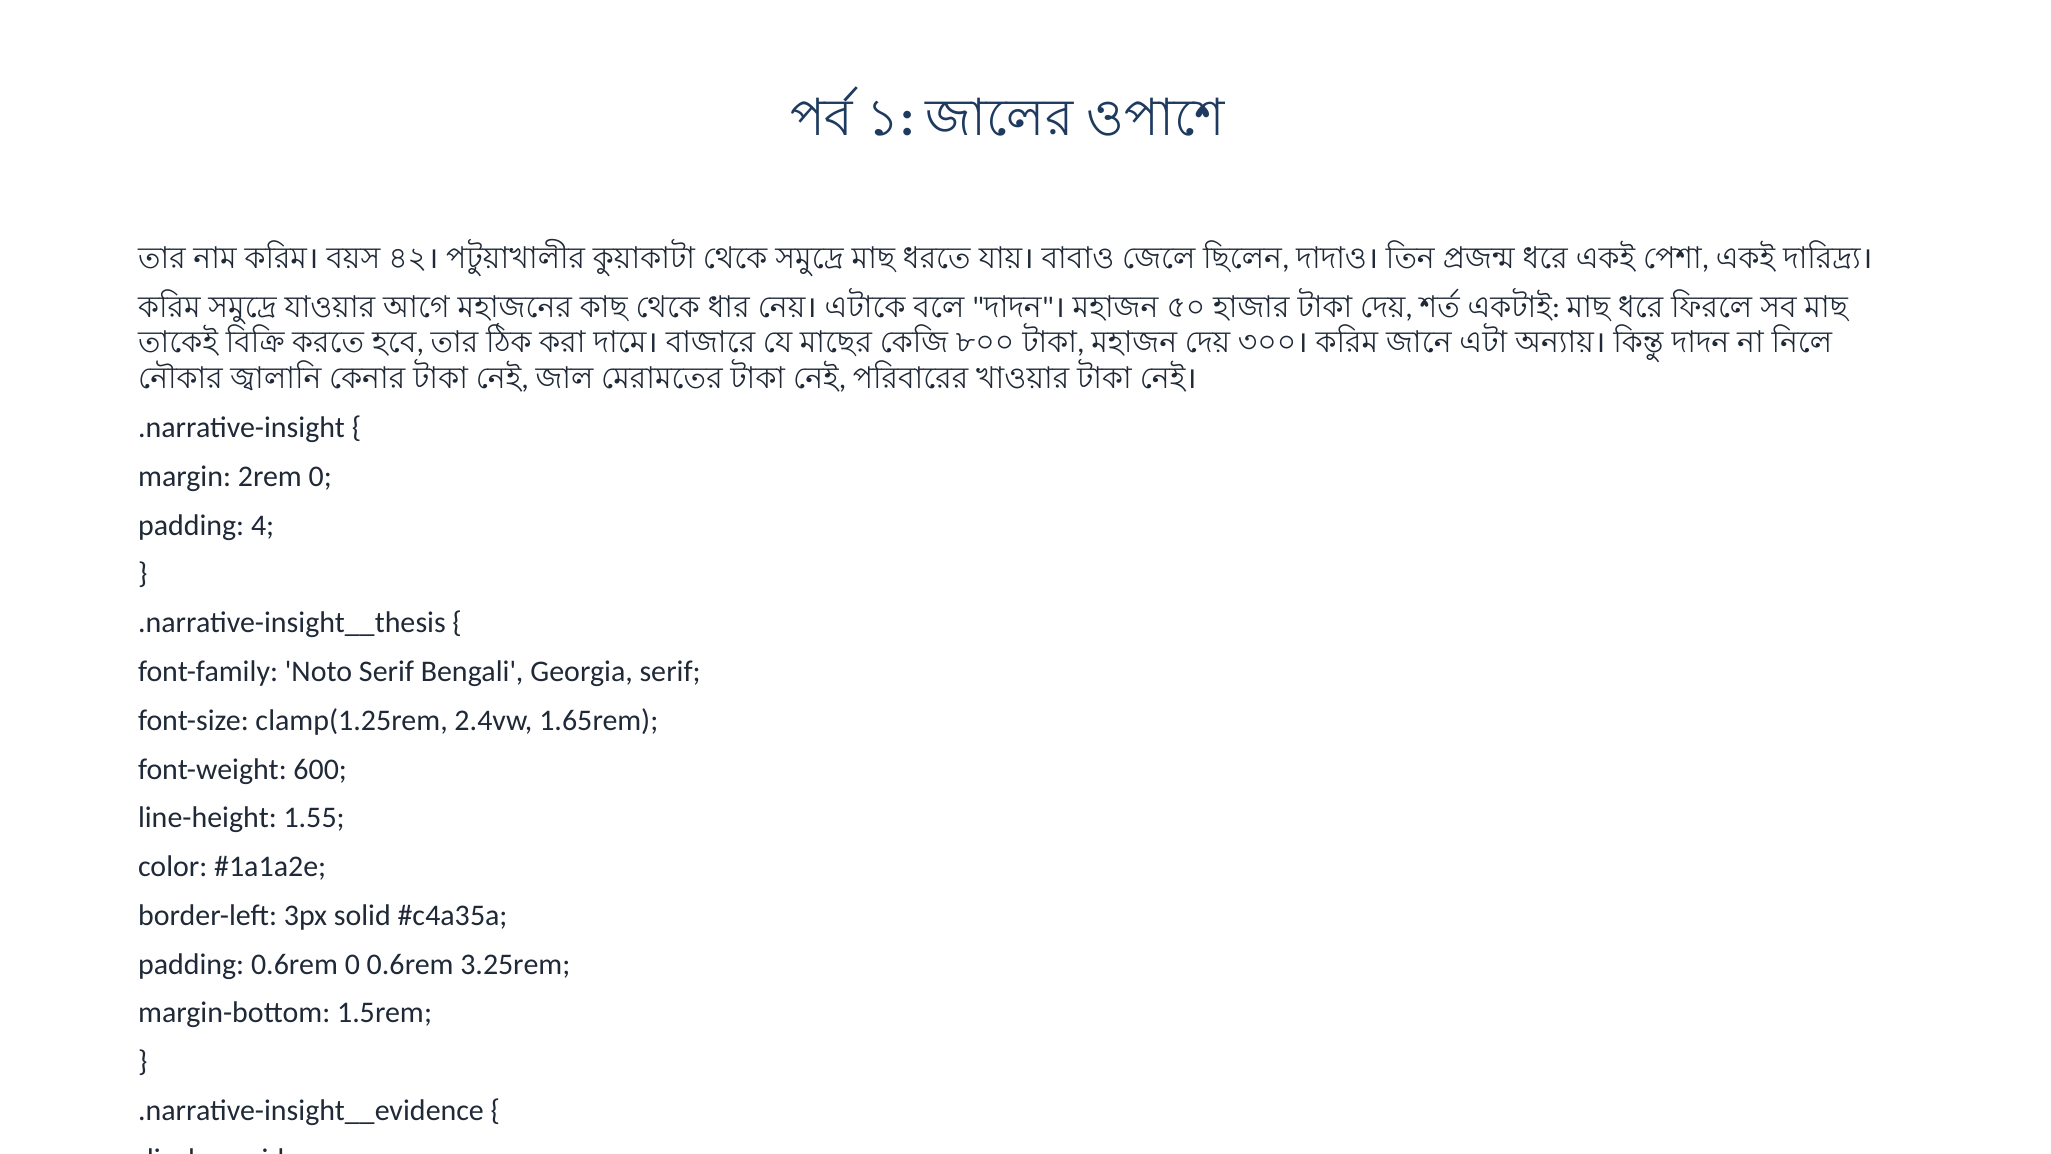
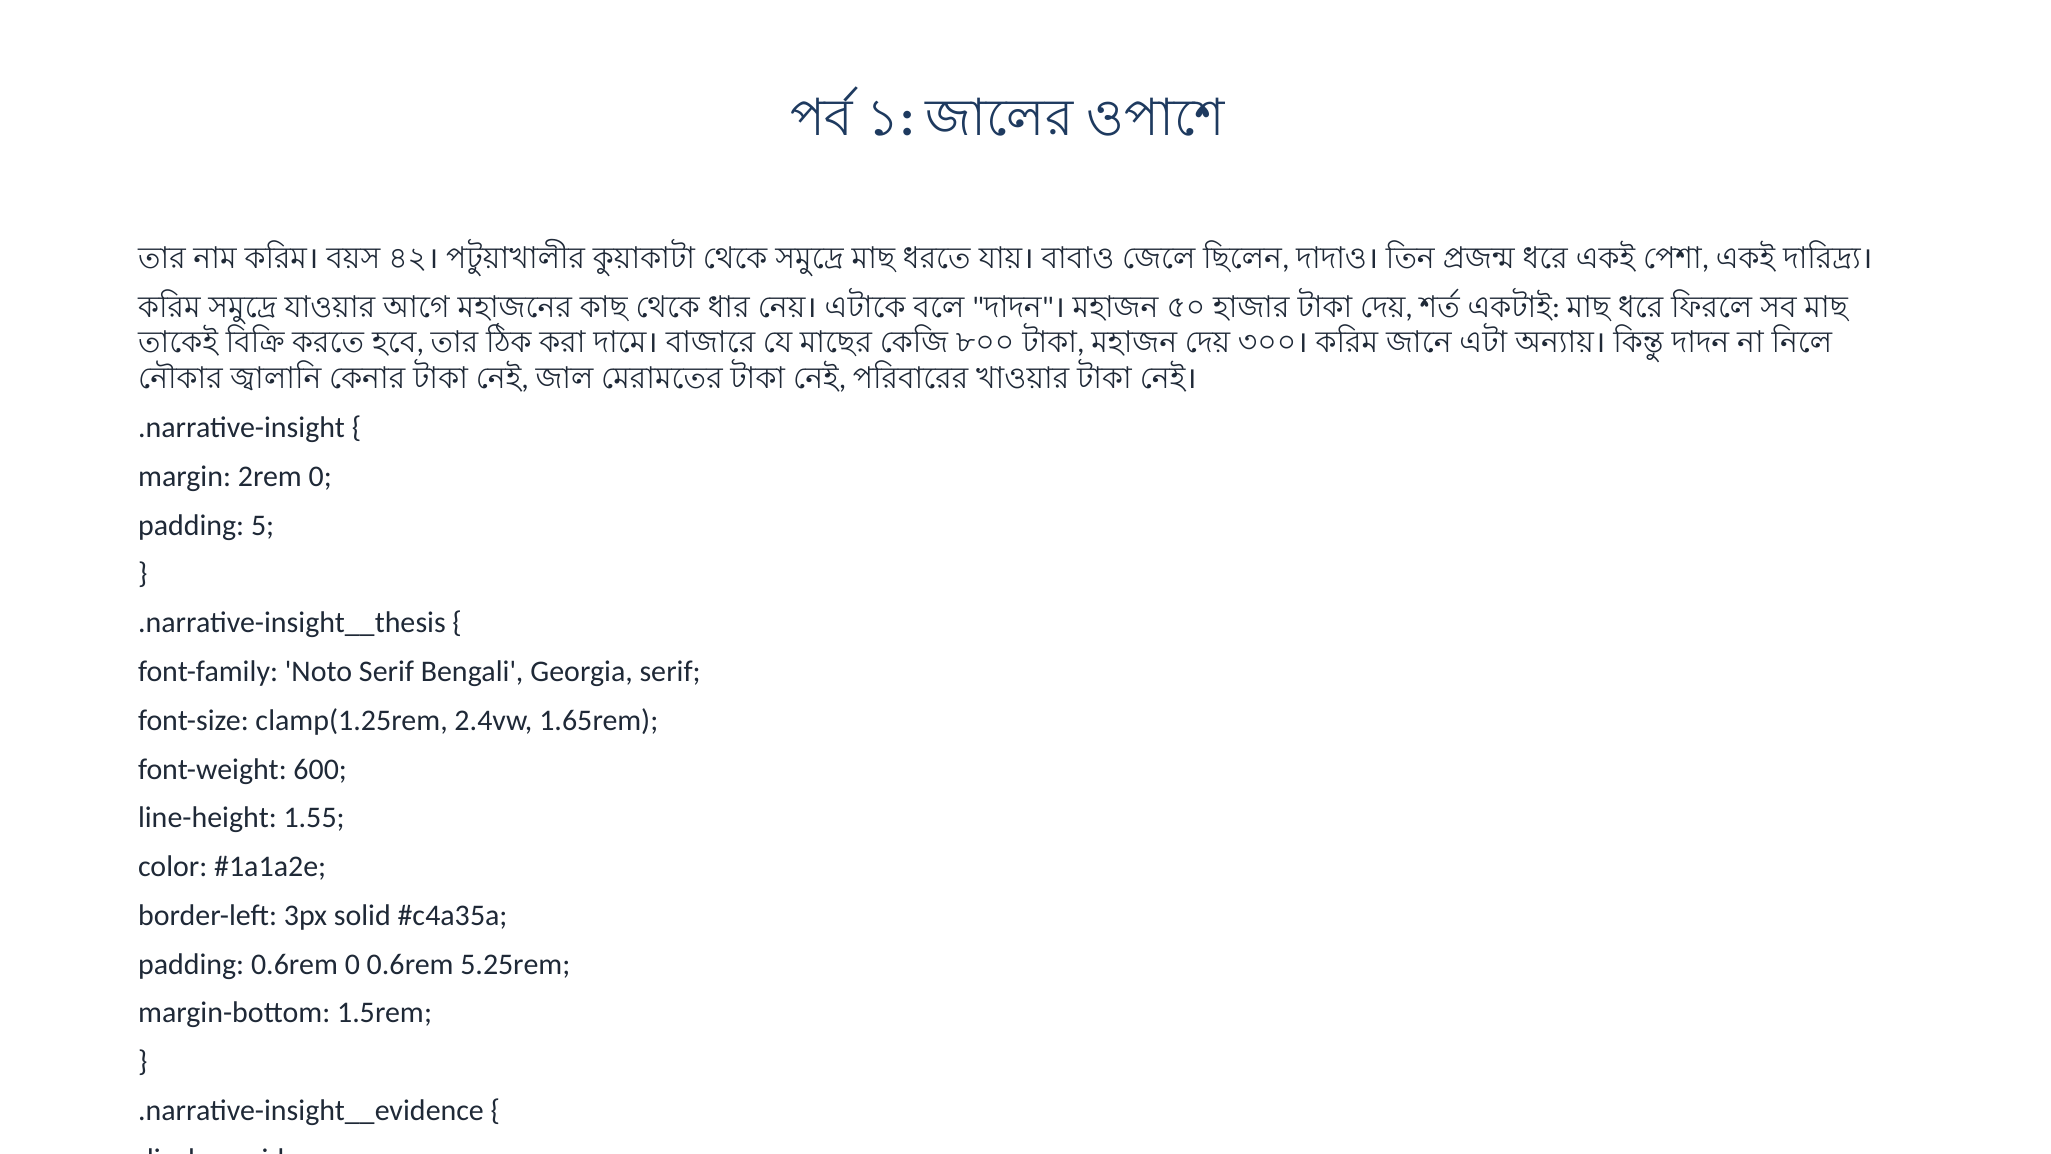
4: 4 -> 5 (263, 525)
3.25rem: 3.25rem -> 5.25rem (515, 964)
